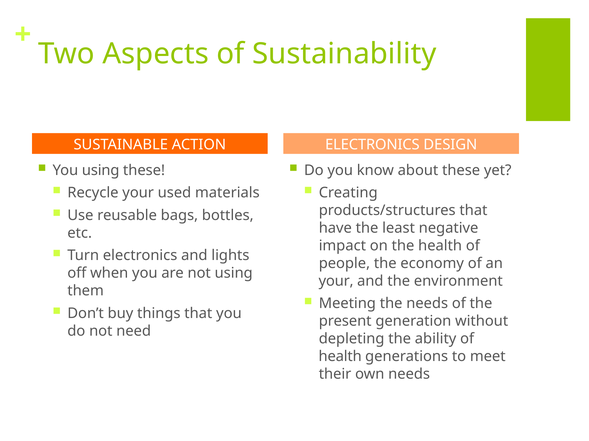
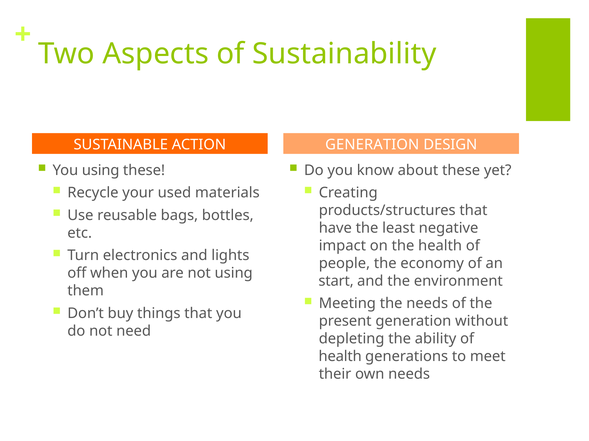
ACTION ELECTRONICS: ELECTRONICS -> GENERATION (372, 145)
your: your -> start (336, 281)
